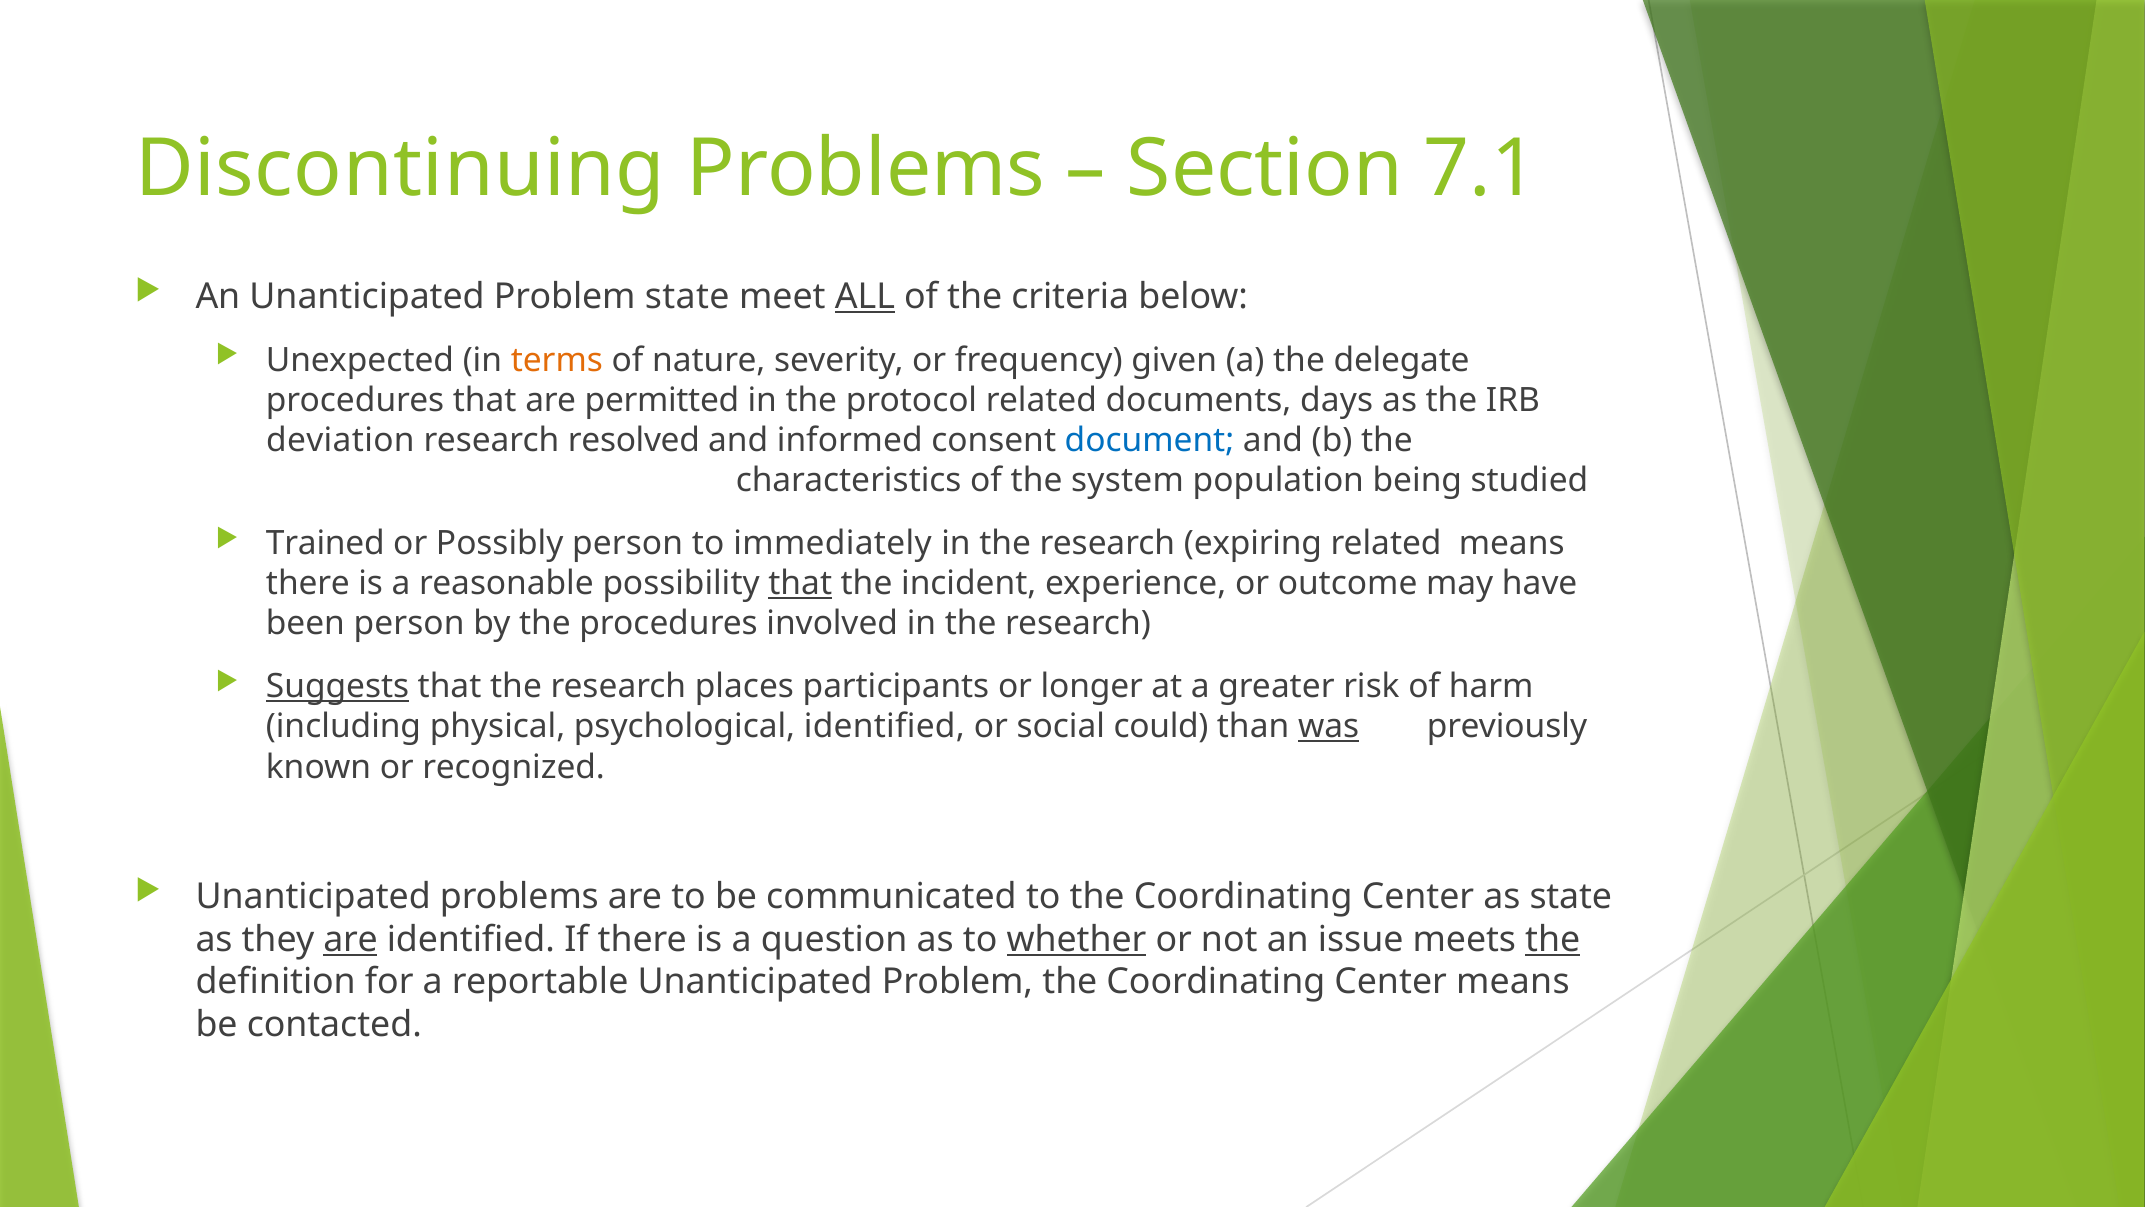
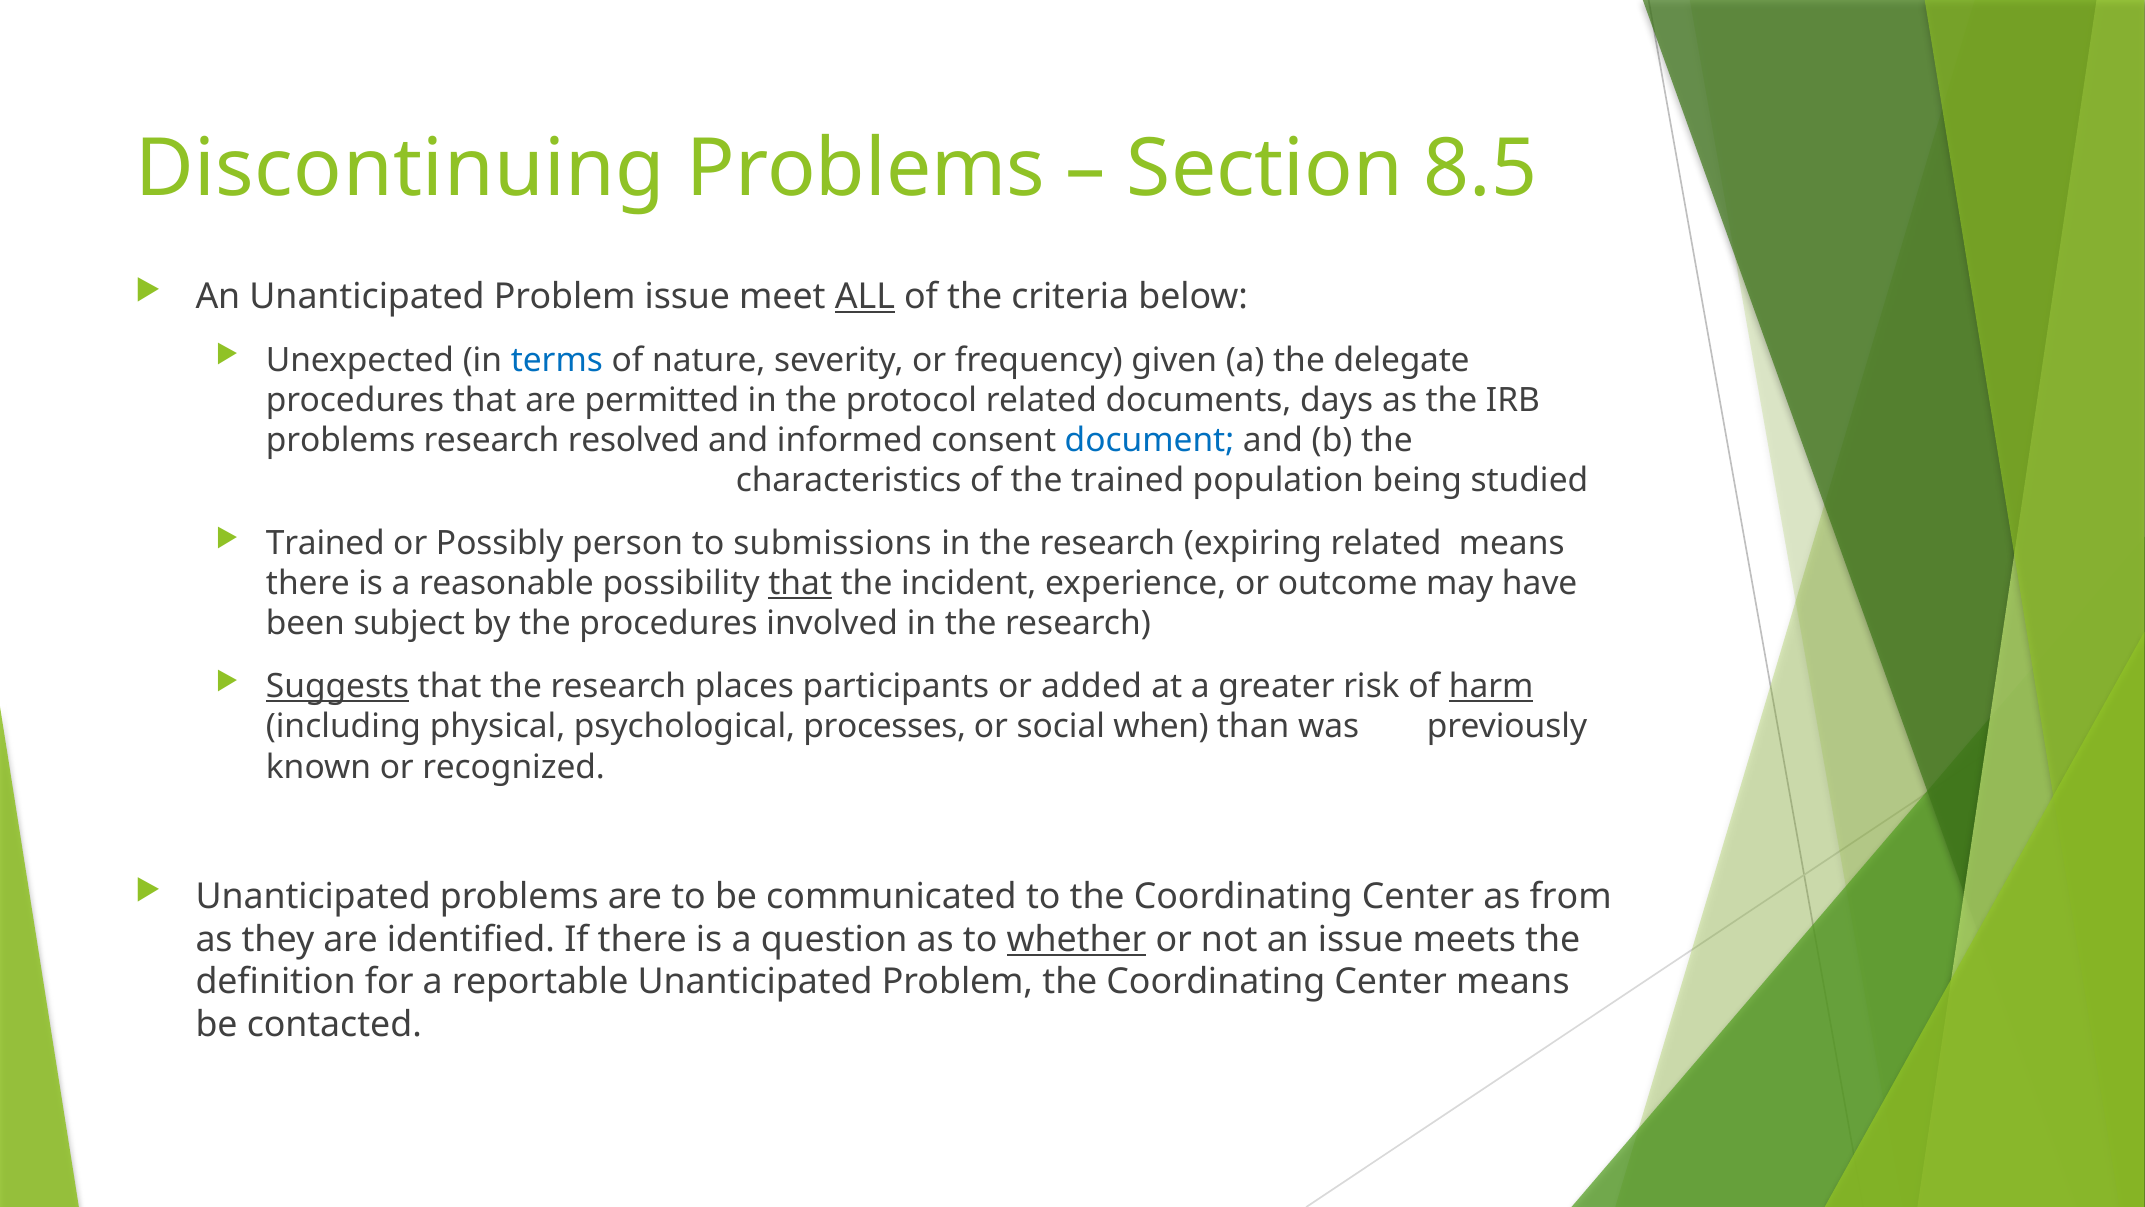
7.1: 7.1 -> 8.5 (1481, 169)
Problem state: state -> issue (687, 296)
terms colour: orange -> blue (557, 360)
deviation: deviation -> problems (341, 440)
the system: system -> trained (1128, 481)
immediately: immediately -> submissions (833, 543)
been person: person -> subject (409, 624)
longer: longer -> added (1092, 686)
harm underline: none -> present (1491, 686)
psychological identified: identified -> processes (885, 726)
could: could -> when (1161, 726)
was underline: present -> none (1329, 726)
as state: state -> from (1571, 896)
are underline: present -> none (350, 939)
the underline: present -> none (1553, 939)
